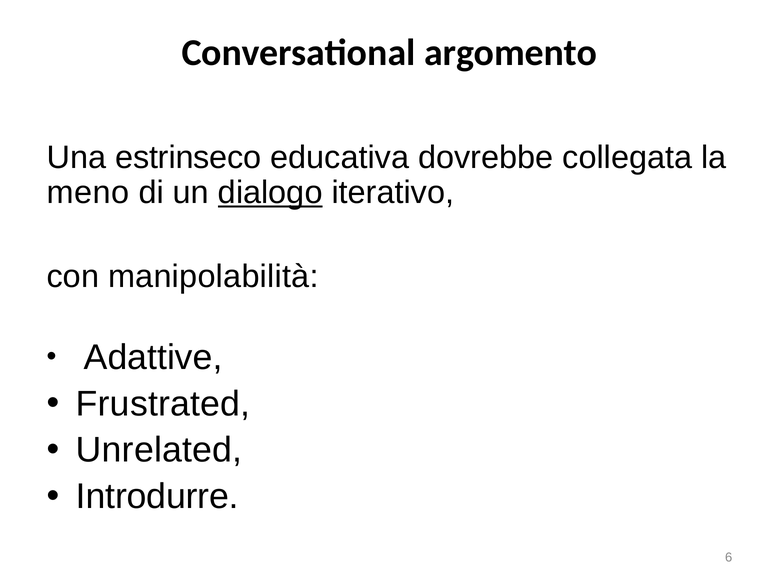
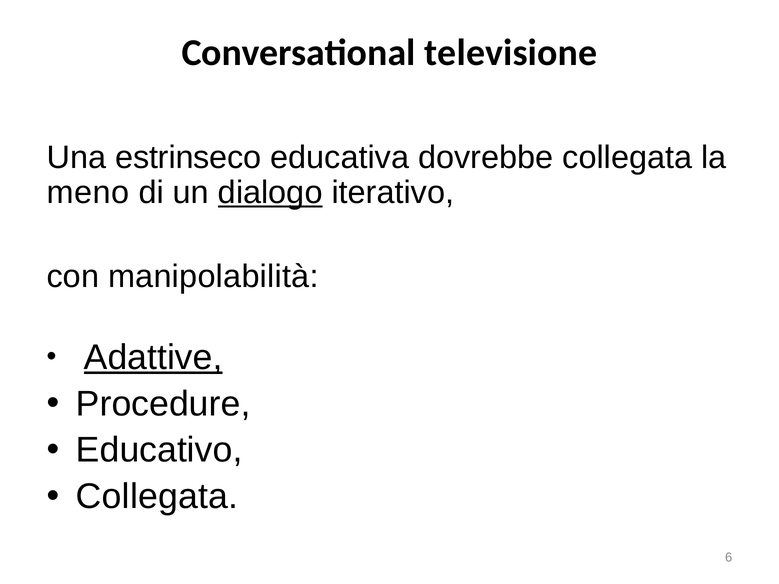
argomento: argomento -> televisione (511, 53)
Adattive underline: none -> present (153, 358)
Frustrated: Frustrated -> Procedure (163, 404)
Unrelated: Unrelated -> Educativo (159, 450)
Introdurre: Introdurre -> Collegata (157, 497)
